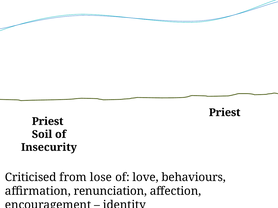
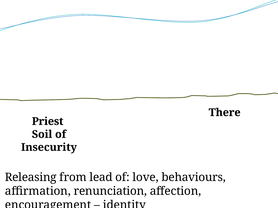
Priest: Priest -> There (225, 113)
Criticised: Criticised -> Releasing (31, 178)
lose: lose -> lead (101, 178)
